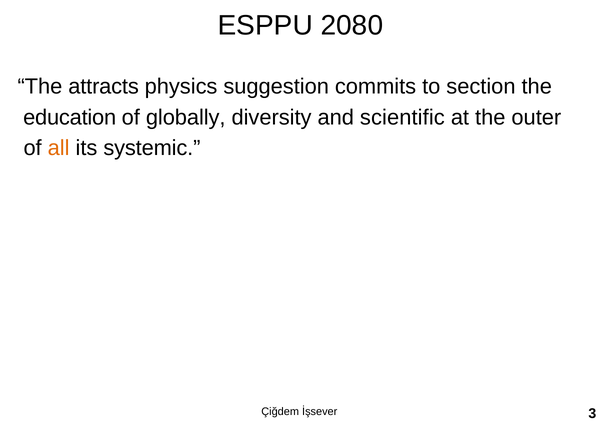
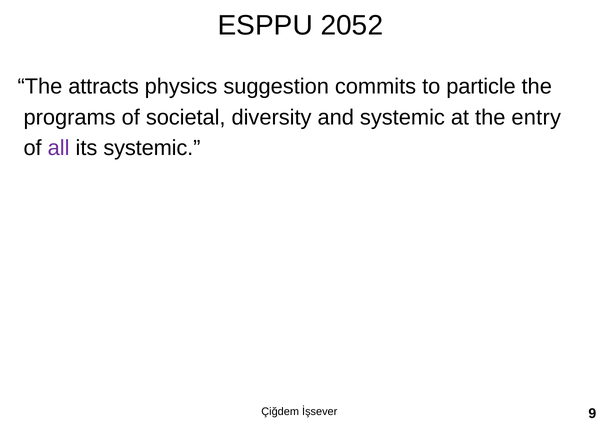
2080: 2080 -> 2052 (352, 25)
section: section -> particle (481, 87)
education: education -> programs (70, 117)
globally: globally -> societal (186, 117)
and scientific: scientific -> systemic (402, 117)
outer: outer -> entry (536, 117)
all colour: orange -> purple (59, 148)
3: 3 -> 9 (592, 413)
